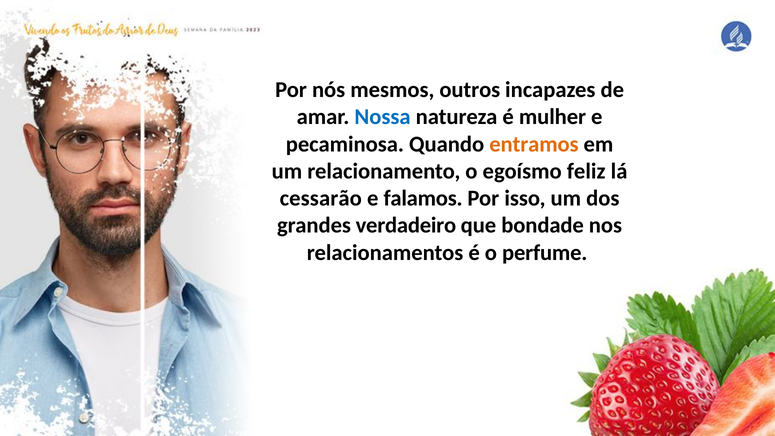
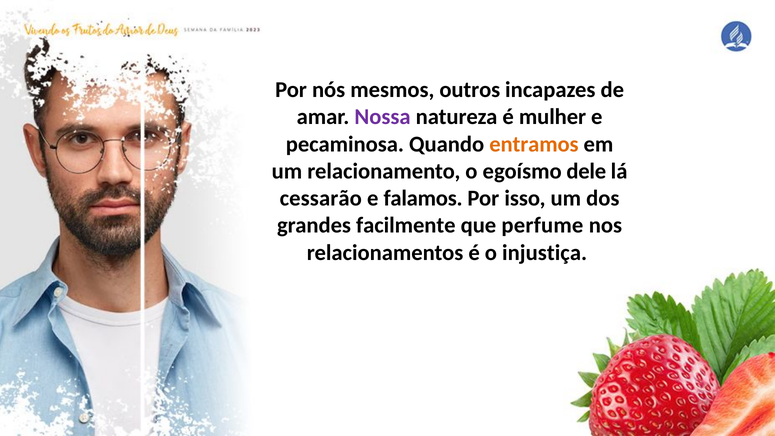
Nossa colour: blue -> purple (382, 117)
feliz: feliz -> dele (586, 171)
verdadeiro: verdadeiro -> facilmente (406, 225)
bondade: bondade -> perfume (542, 225)
perfume: perfume -> injustiça (545, 253)
